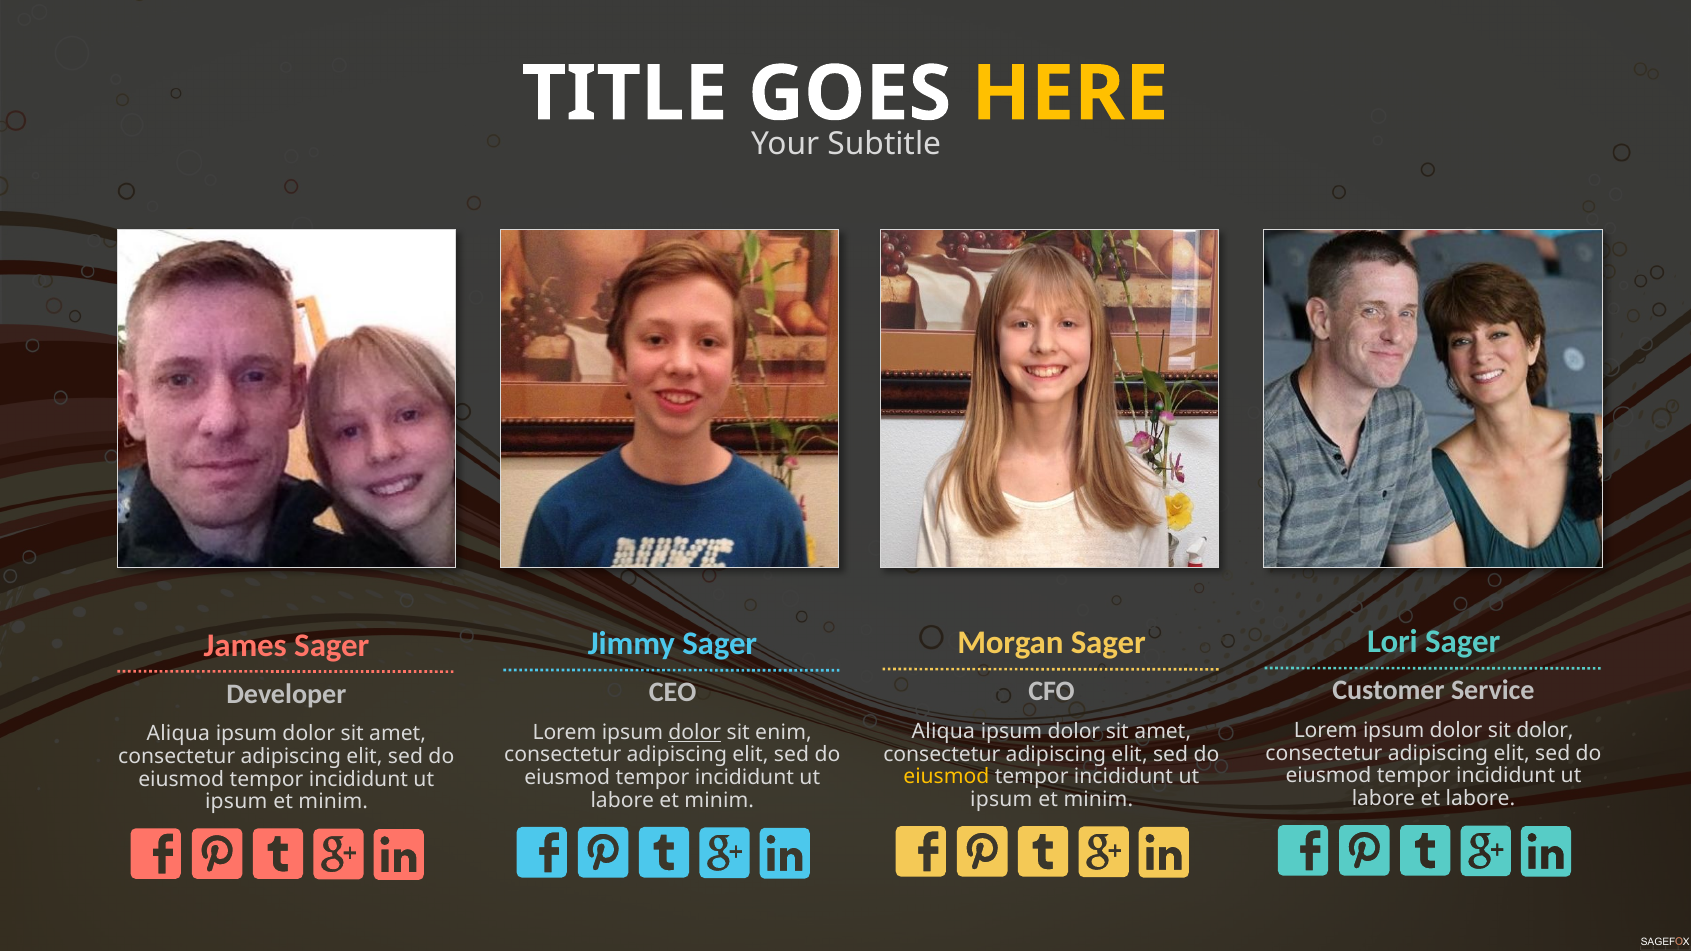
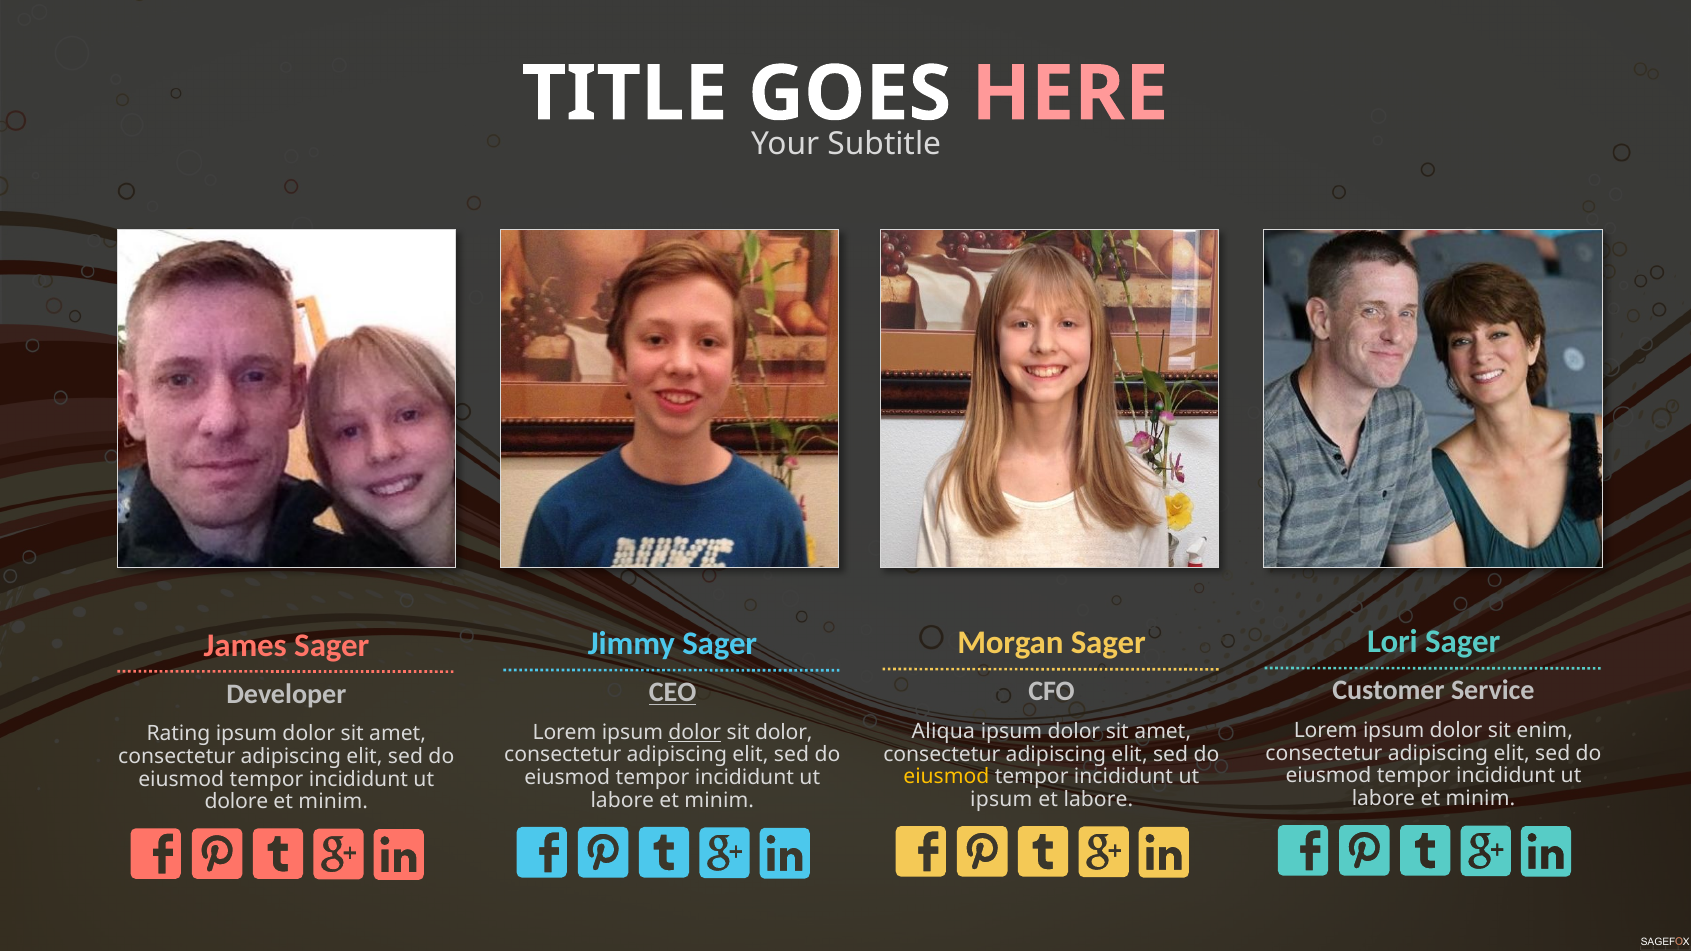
HERE colour: yellow -> pink (1070, 94)
CEO underline: none -> present (673, 693)
sit dolor: dolor -> enim (1545, 730)
sit enim: enim -> dolor (784, 732)
Aliqua: Aliqua -> Rating (178, 734)
labore: labore -> minim (1480, 799)
minim: minim -> labore (1098, 800)
ipsum: ipsum -> dolore (236, 802)
